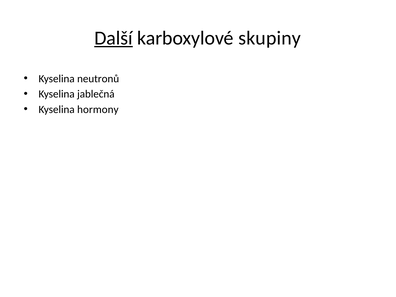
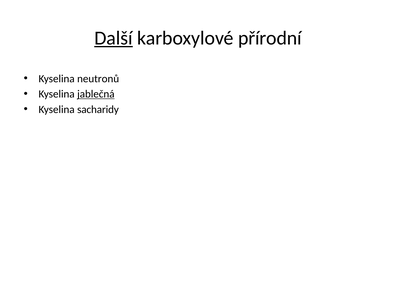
skupiny: skupiny -> přírodní (270, 38)
jablečná underline: none -> present (96, 94)
hormony: hormony -> sacharidy (98, 109)
